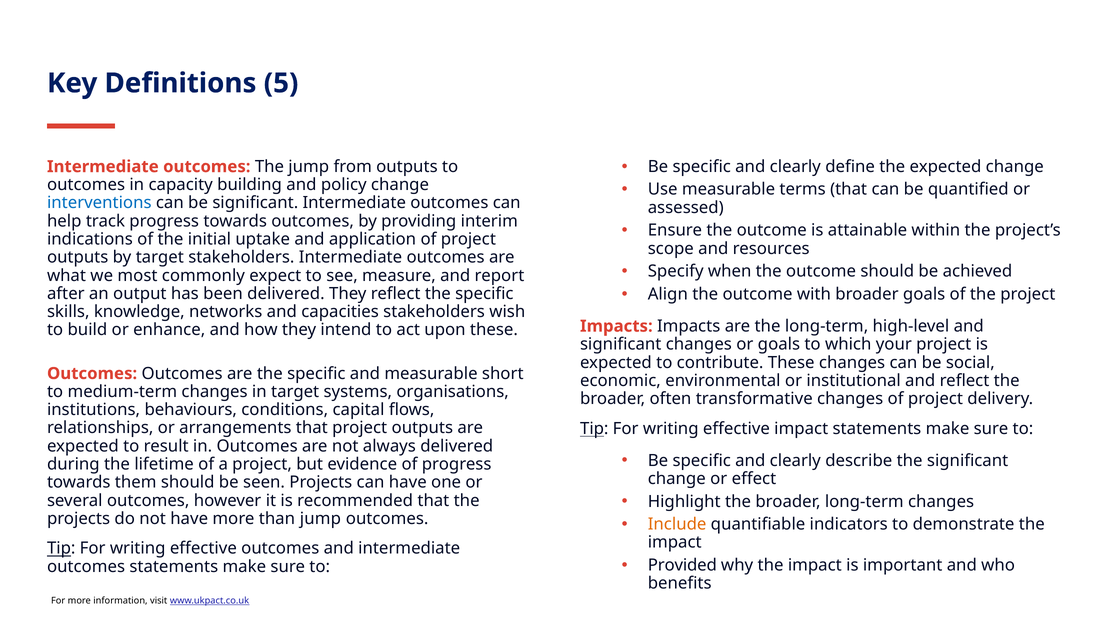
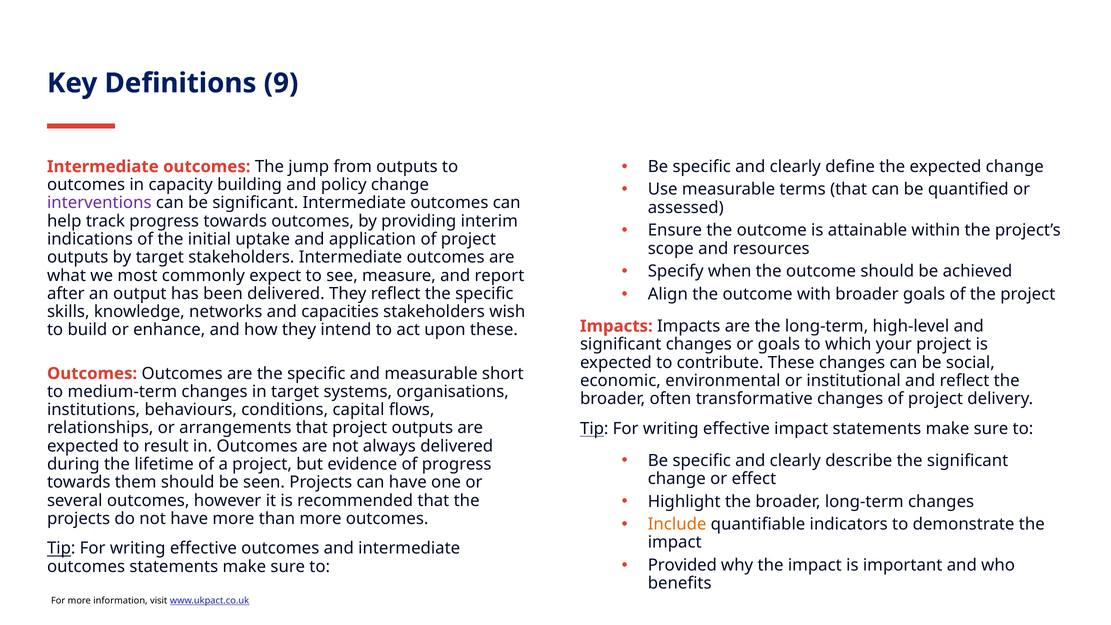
5: 5 -> 9 (281, 83)
interventions colour: blue -> purple (99, 203)
than jump: jump -> more (321, 519)
